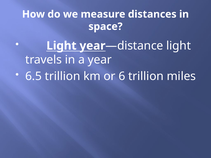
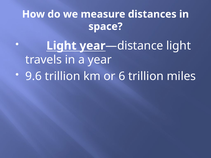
6.5: 6.5 -> 9.6 (34, 76)
